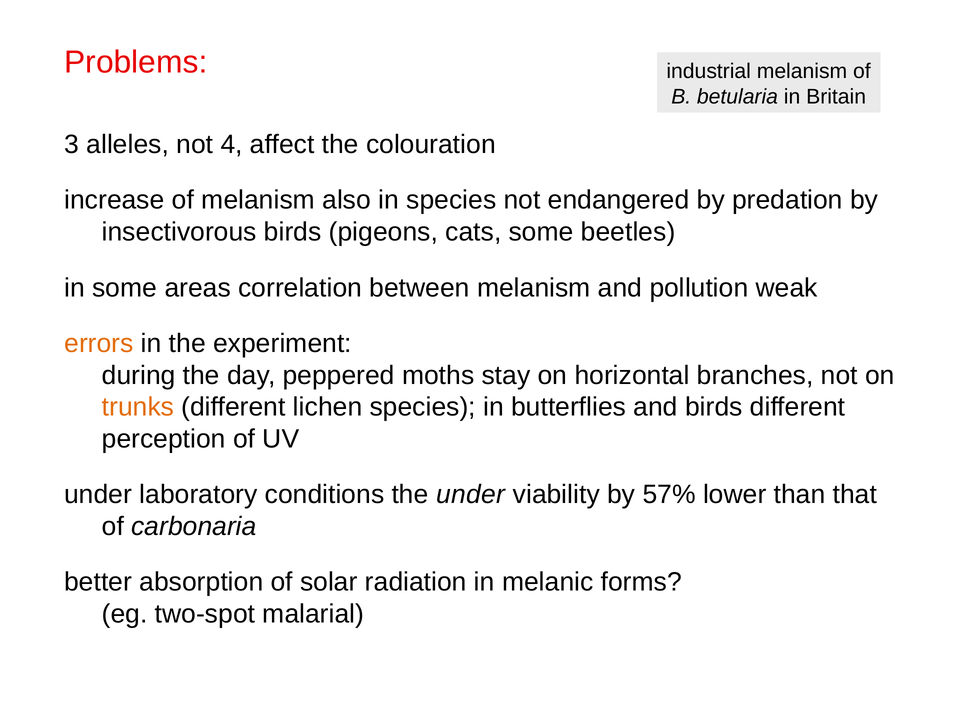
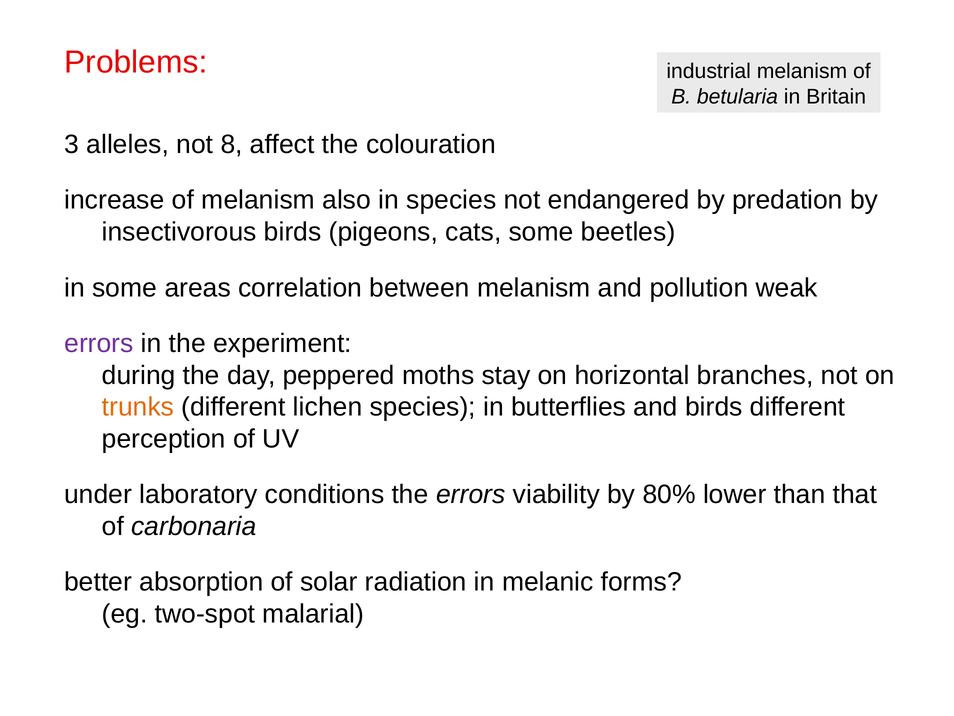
4: 4 -> 8 (232, 144)
errors colour: orange -> purple (99, 343)
the under: under -> errors (471, 494)
57%: 57% -> 80% (669, 494)
